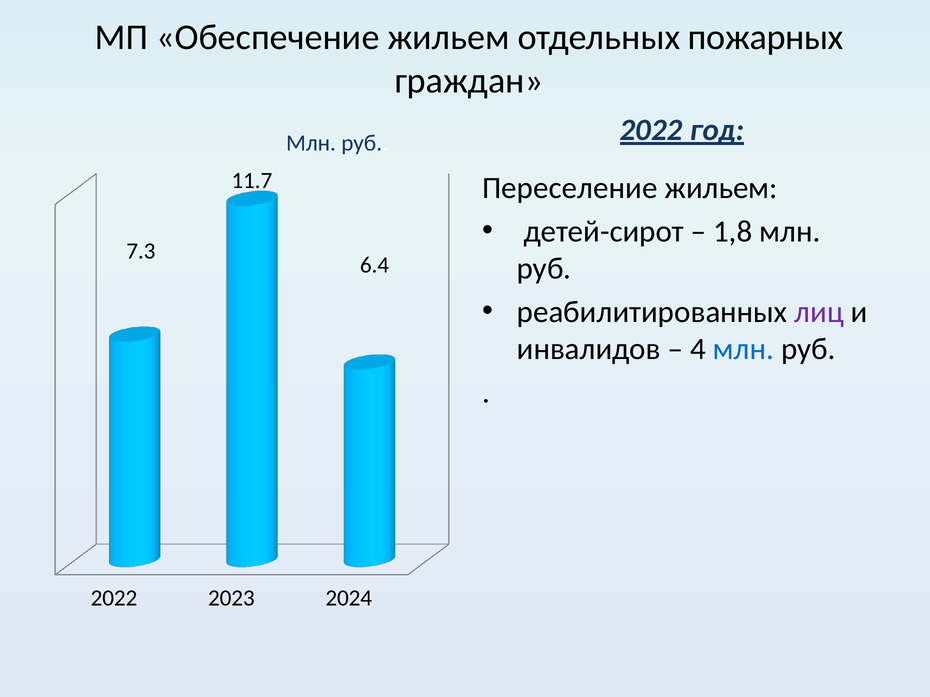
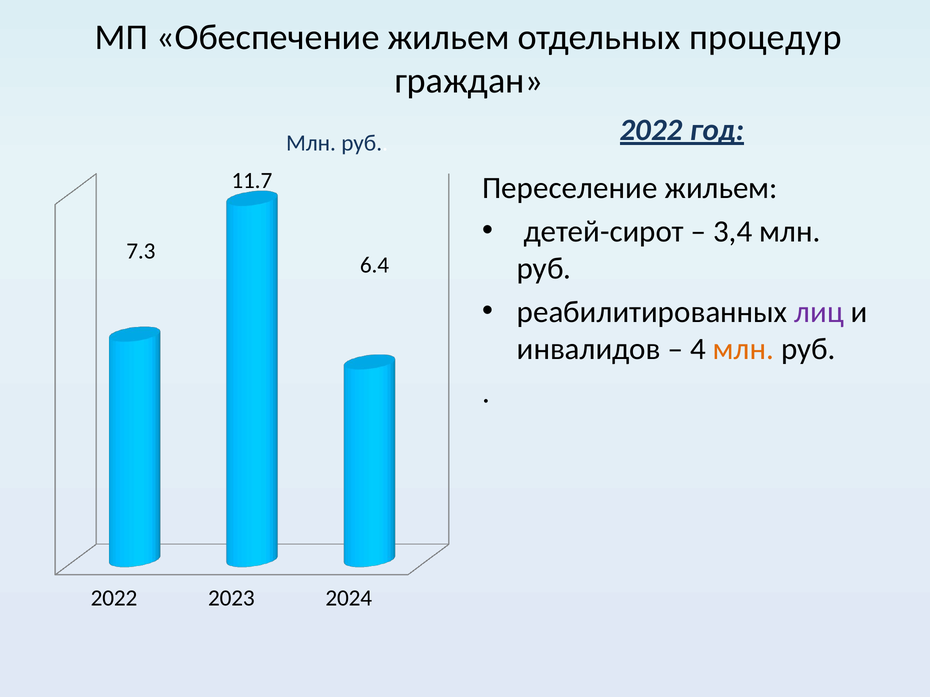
пожарных: пожарных -> процедур (765, 37)
1,8: 1,8 -> 3,4 (733, 232)
млн colour: blue -> orange (743, 349)
